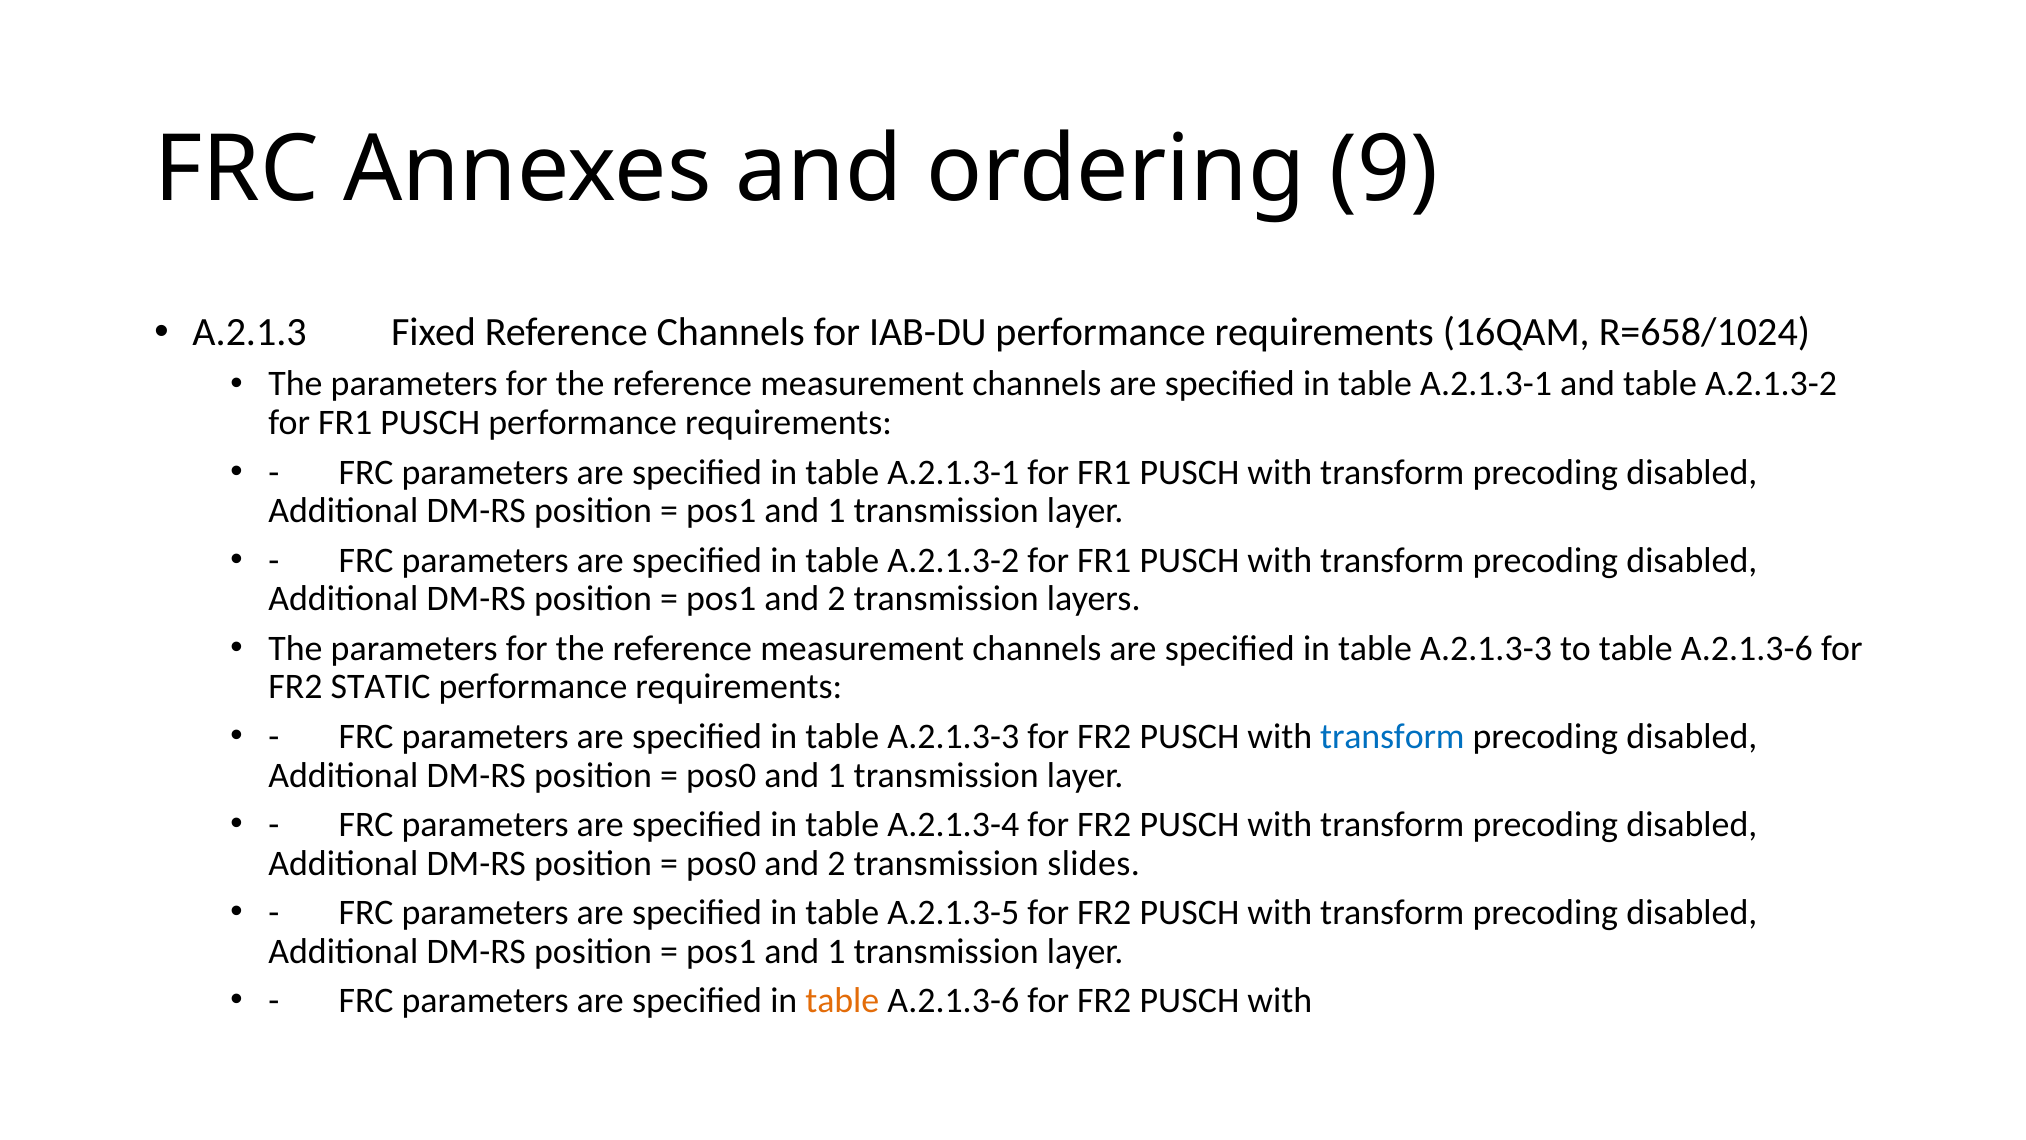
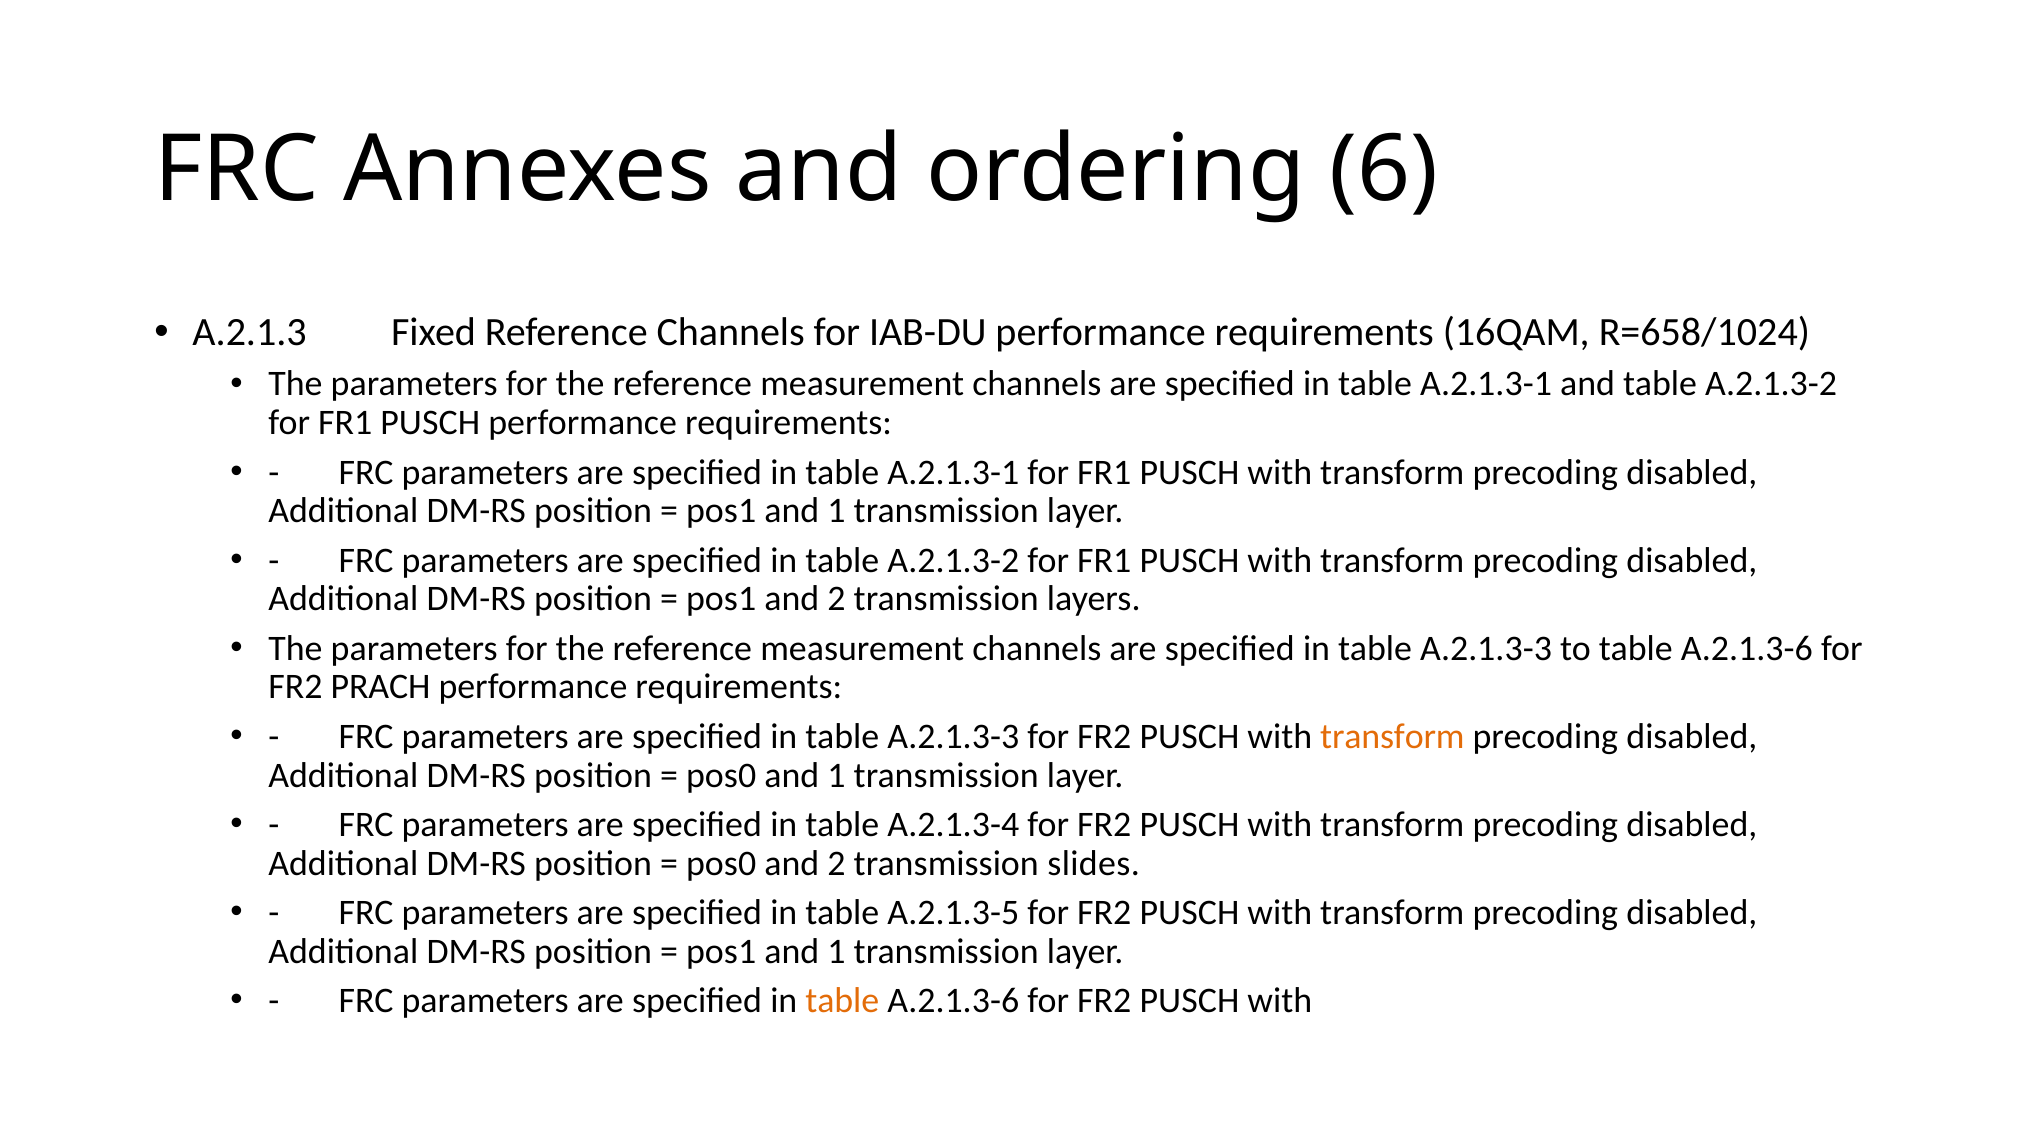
9: 9 -> 6 (1384, 170)
STATIC: STATIC -> PRACH (381, 687)
transform colour: blue -> orange (1392, 736)
